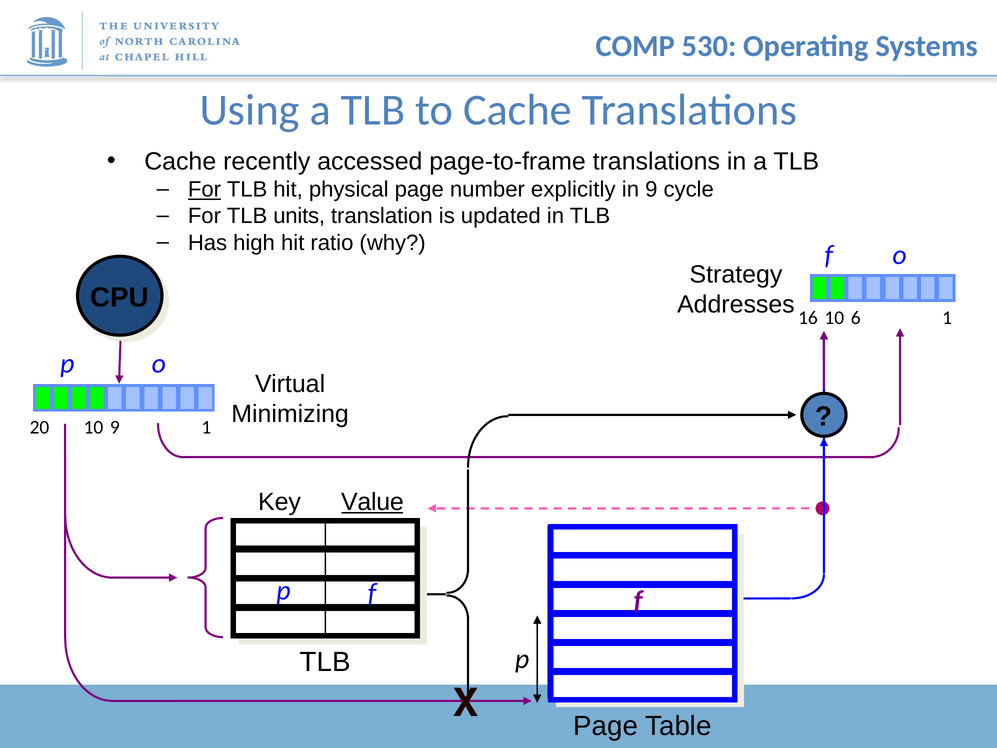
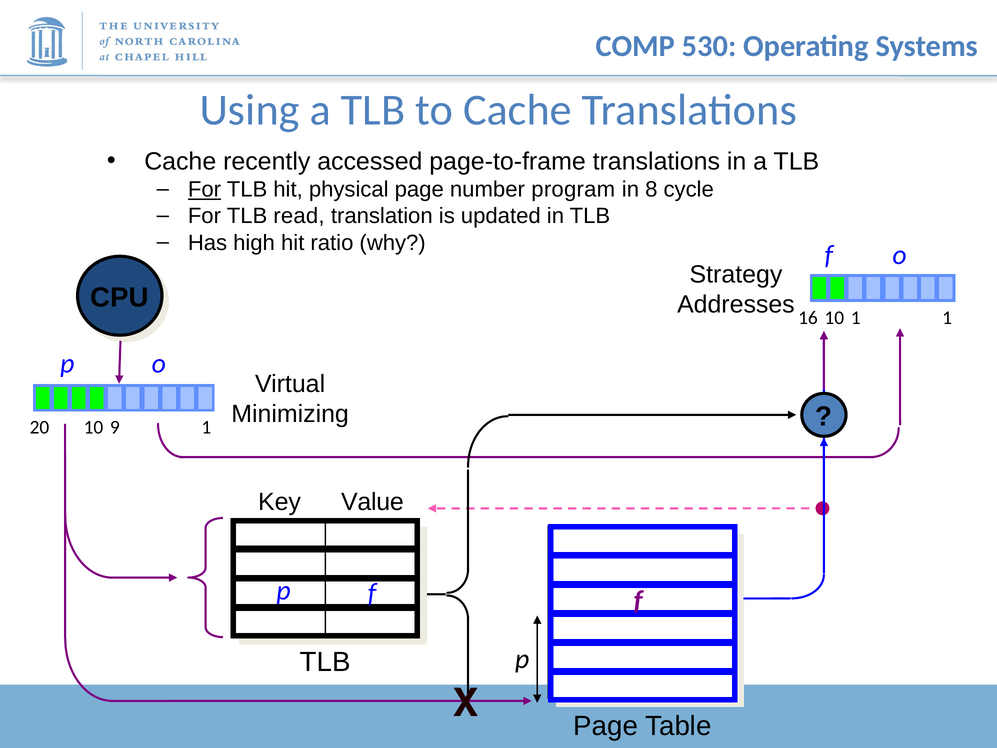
explicitly: explicitly -> program (573, 190)
in 9: 9 -> 8 (651, 190)
units: units -> read (299, 216)
16 6: 6 -> 1 (856, 318)
Value underline: present -> none (372, 502)
